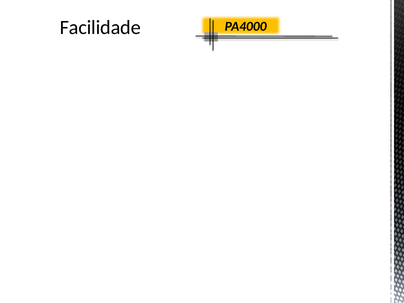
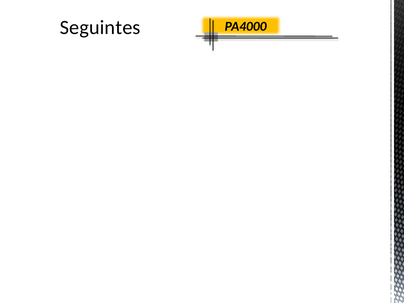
Facilidade: Facilidade -> Seguintes (100, 28)
